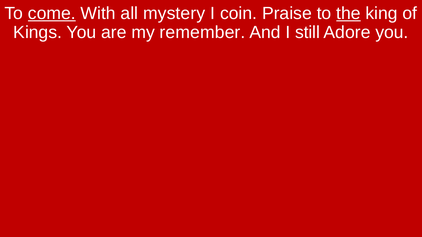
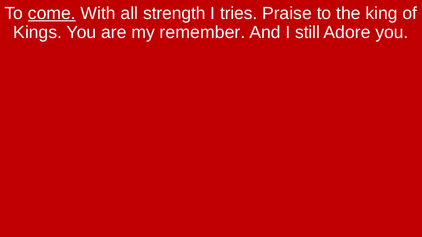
mystery: mystery -> strength (174, 13)
coin: coin -> tries (239, 13)
the underline: present -> none (348, 13)
